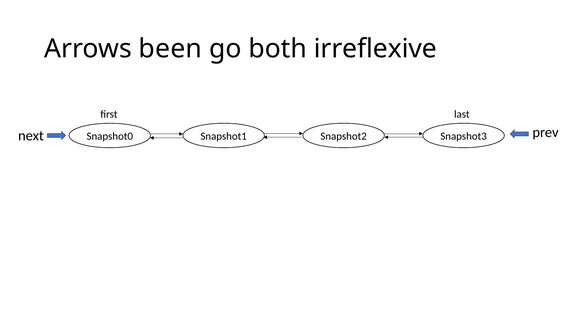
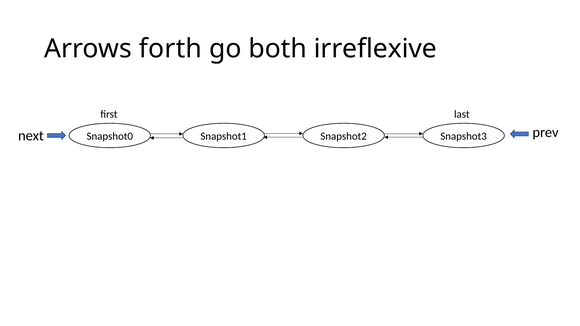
been: been -> forth (170, 49)
